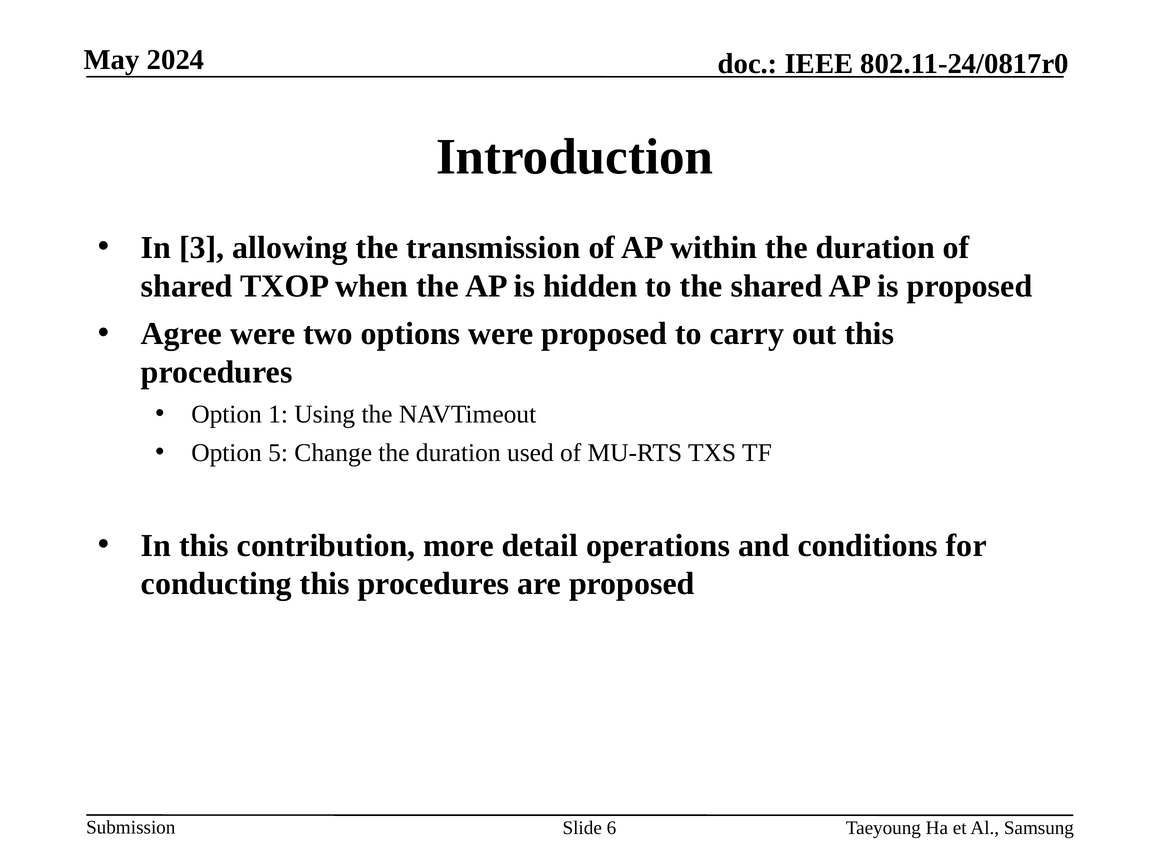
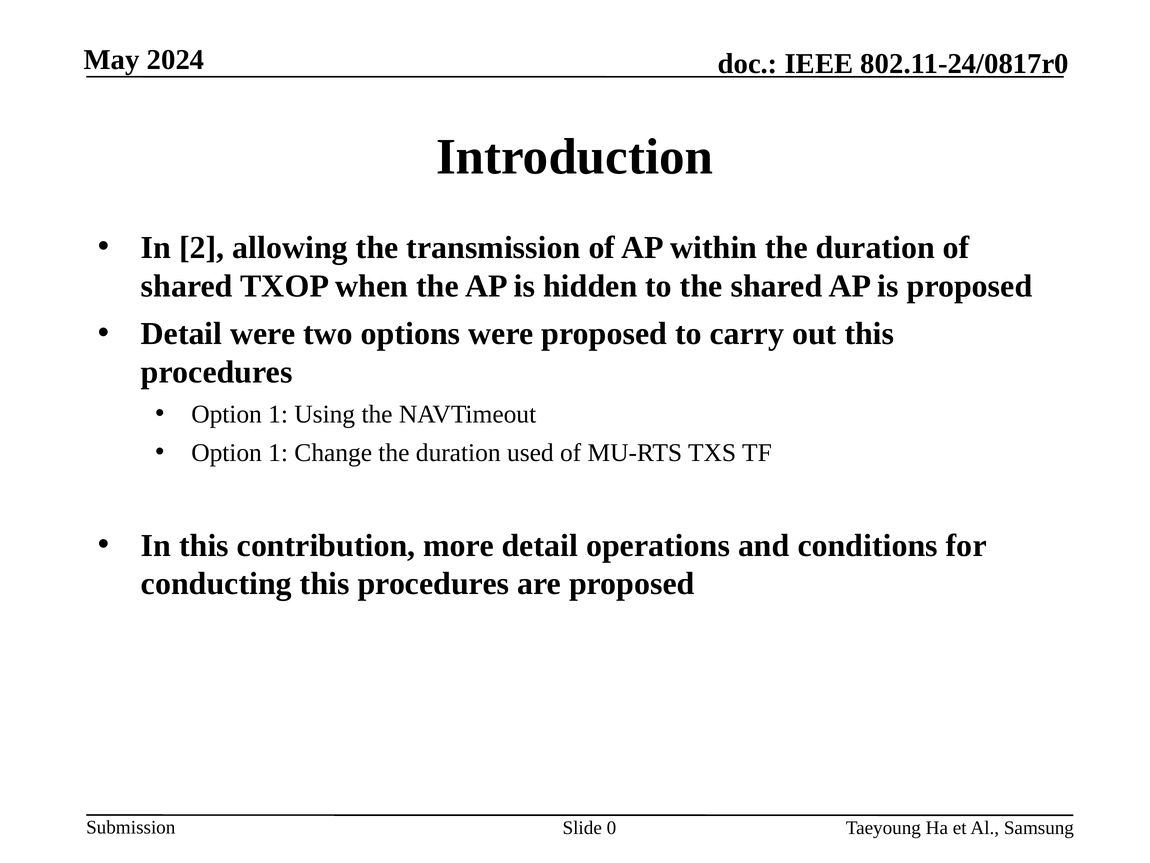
3: 3 -> 2 (202, 247)
Agree: Agree -> Detail (182, 334)
5: 5 -> 1 (278, 453)
6: 6 -> 0 (611, 827)
